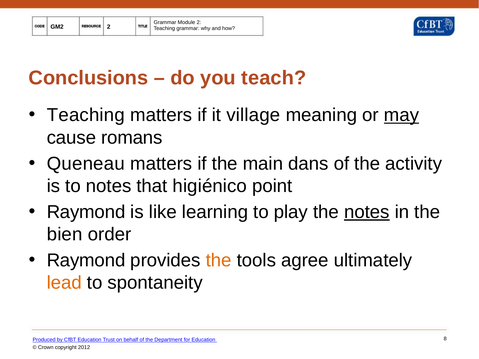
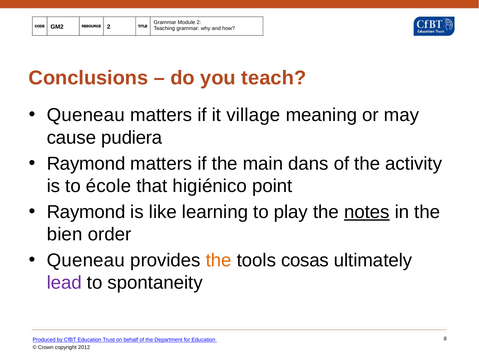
Teaching: Teaching -> Queneau (86, 115)
may underline: present -> none (401, 115)
romans: romans -> pudiera (132, 138)
Queneau: Queneau -> Raymond (86, 164)
to notes: notes -> école (109, 186)
Raymond: Raymond -> Queneau (86, 261)
agree: agree -> cosas (305, 261)
lead colour: orange -> purple (64, 283)
